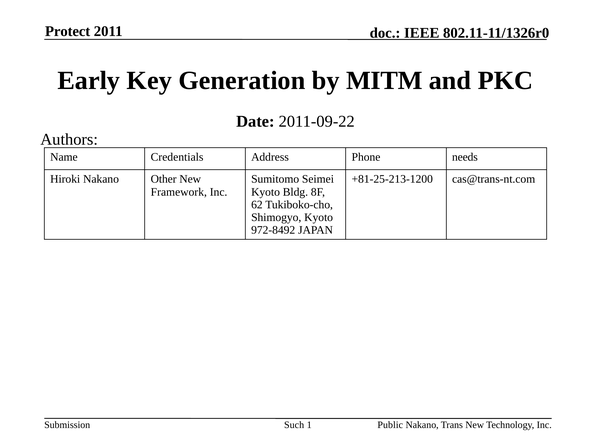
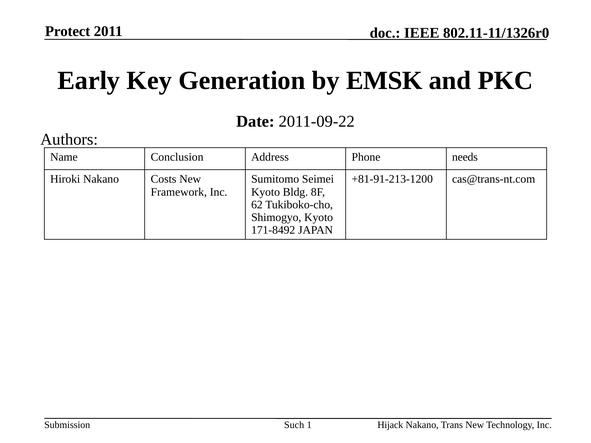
MITM: MITM -> EMSK (384, 81)
Credentials: Credentials -> Conclusion (177, 157)
Other: Other -> Costs (164, 179)
+81-25-213-1200: +81-25-213-1200 -> +81-91-213-1200 (392, 179)
972-8492: 972-8492 -> 171-8492 (273, 230)
Public: Public -> Hijack (390, 425)
